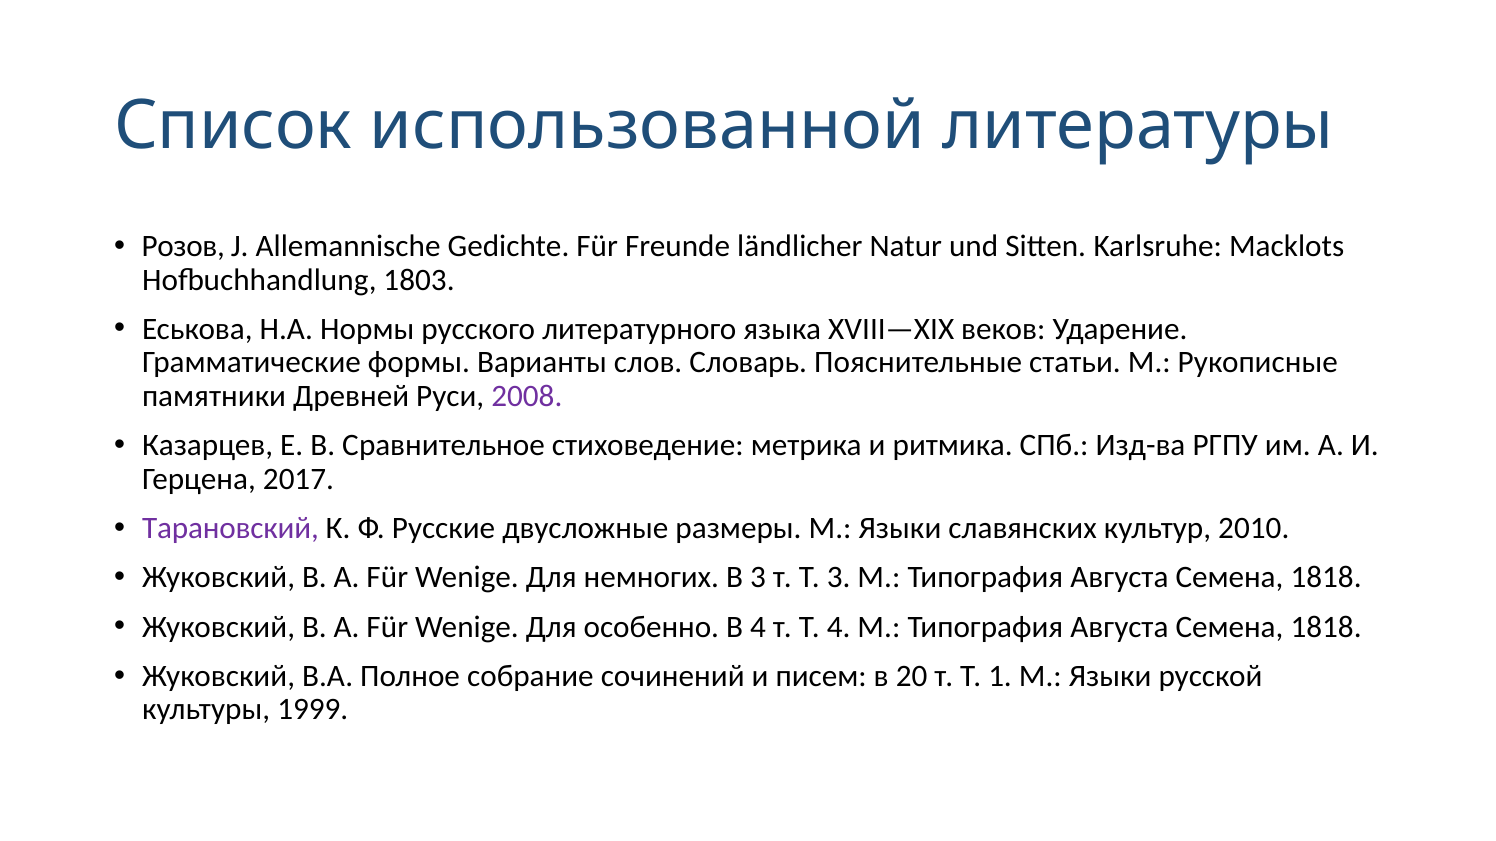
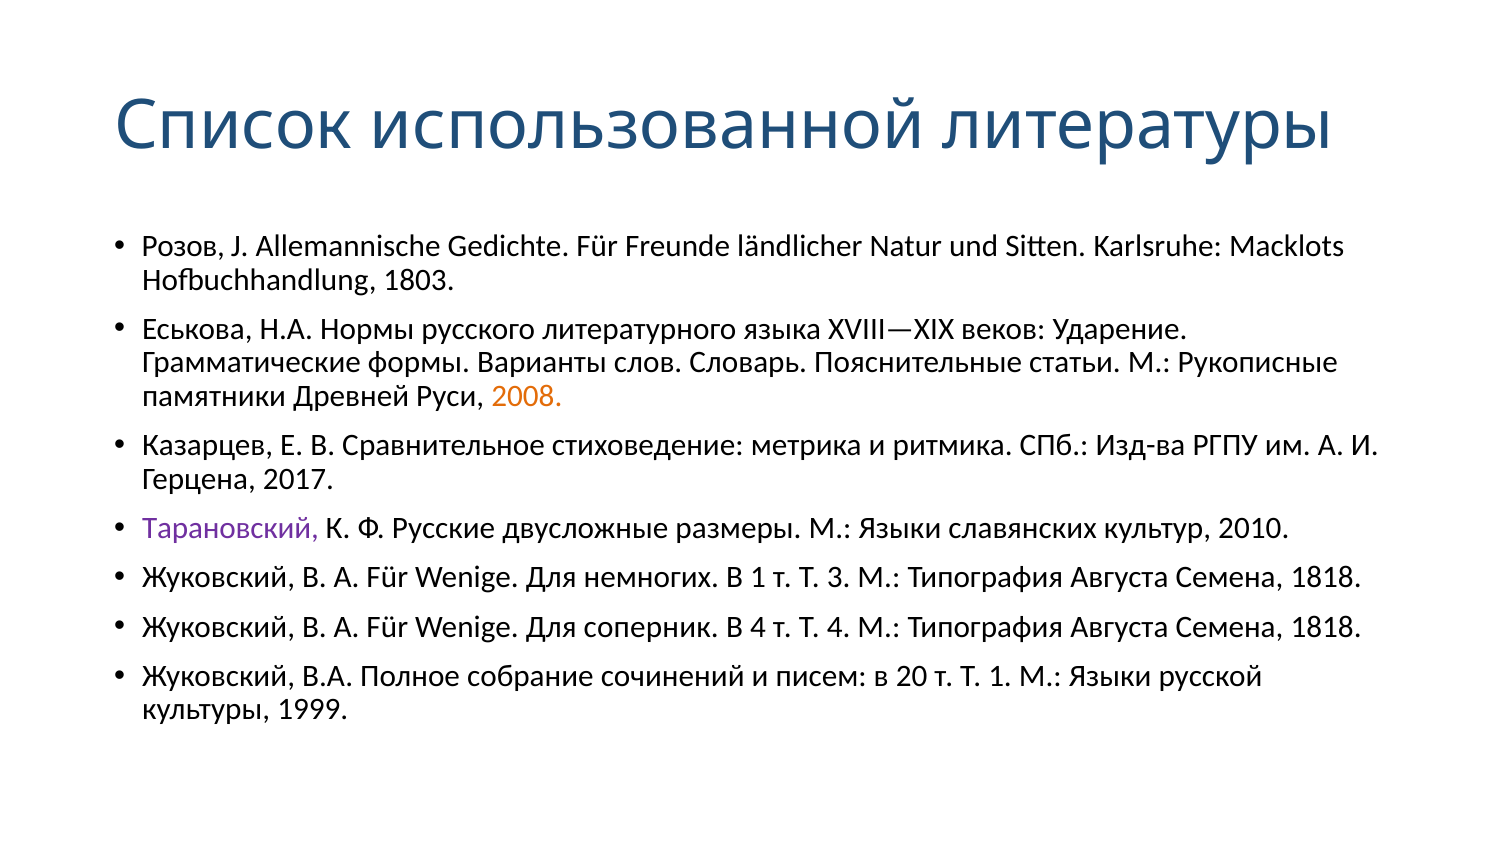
2008 colour: purple -> orange (527, 396)
В 3: 3 -> 1 (758, 578)
особенно: особенно -> соперник (651, 627)
